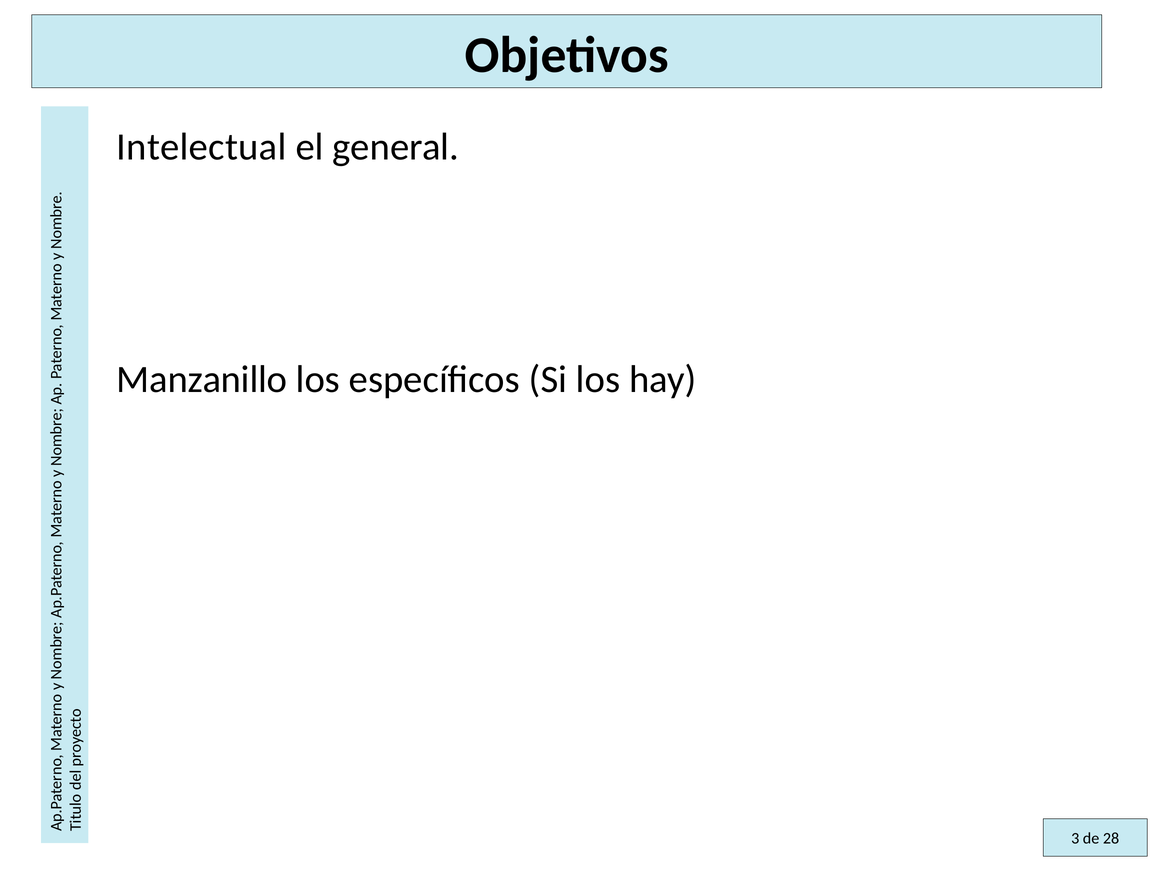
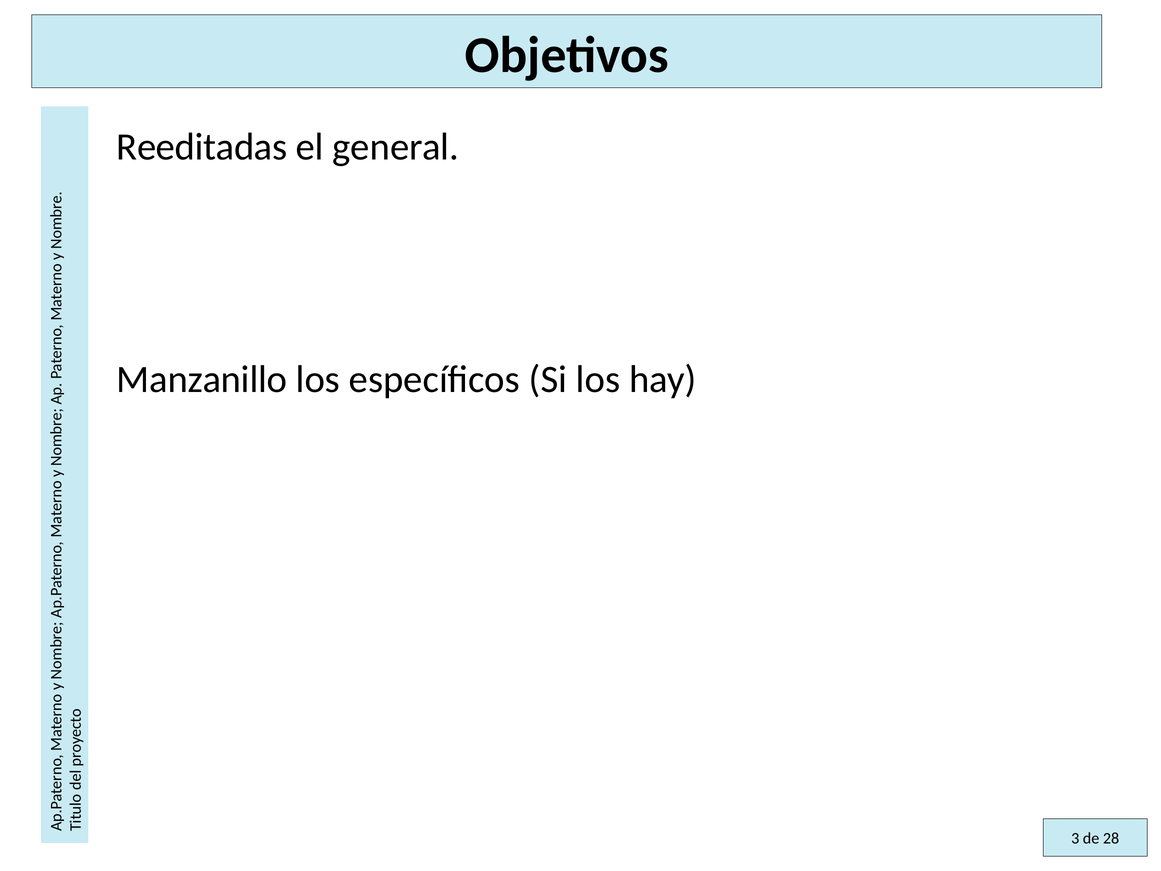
Intelectual: Intelectual -> Reeditadas (202, 147)
